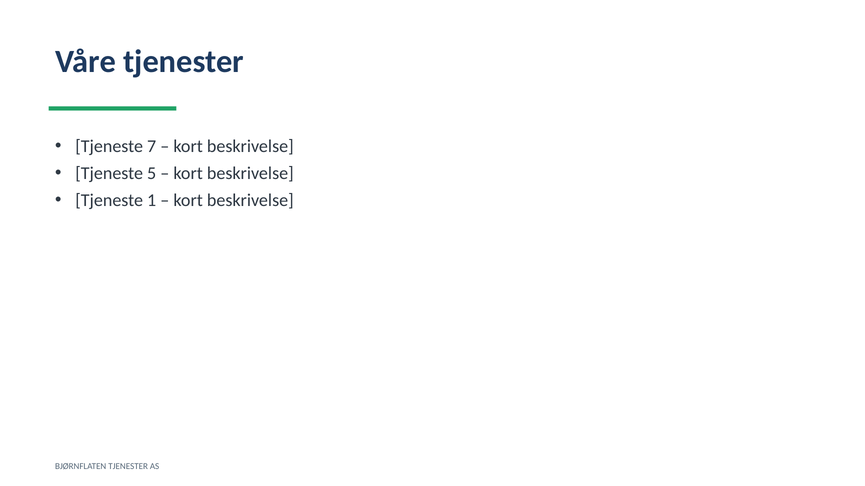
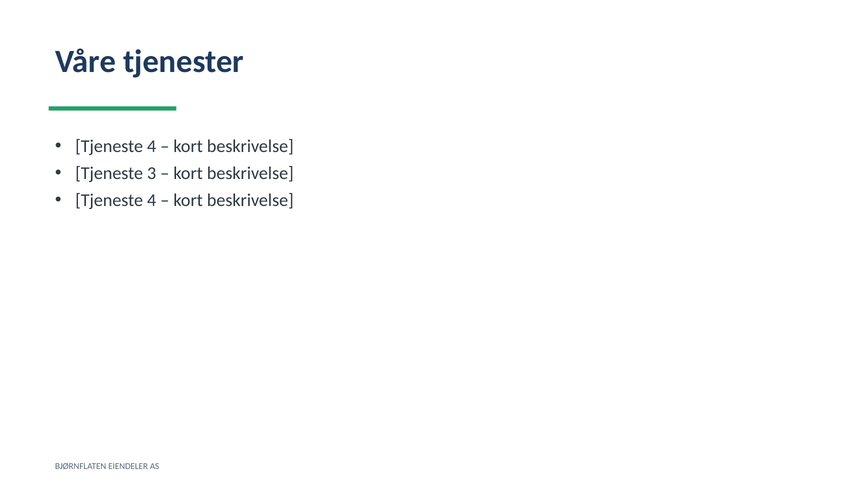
7: 7 -> 4 (152, 147)
5: 5 -> 3 (152, 174)
1: 1 -> 4 (152, 201)
BJØRNFLATEN TJENESTER: TJENESTER -> EIENDELER (128, 467)
